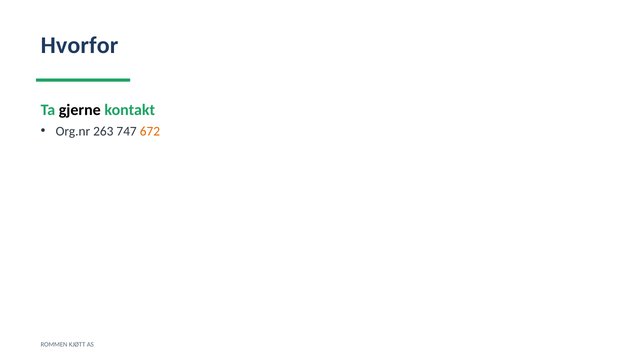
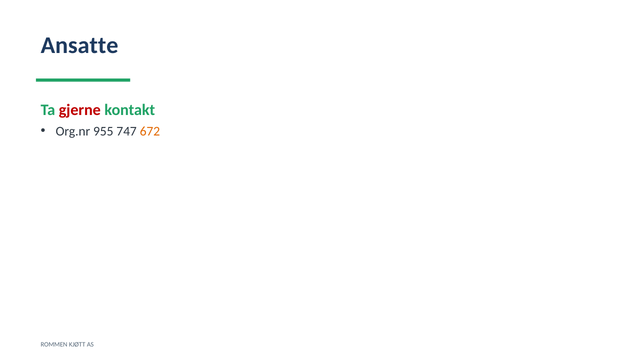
Hvorfor: Hvorfor -> Ansatte (80, 46)
gjerne colour: black -> red (80, 110)
263: 263 -> 955 (103, 131)
